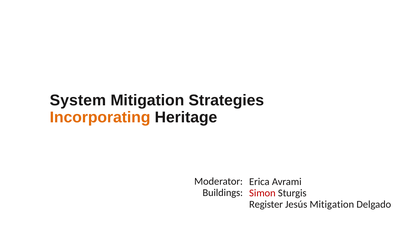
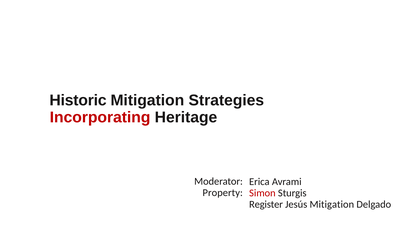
System: System -> Historic (78, 101)
Incorporating colour: orange -> red (100, 118)
Buildings: Buildings -> Property (223, 193)
